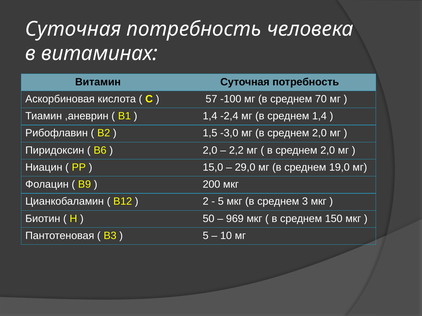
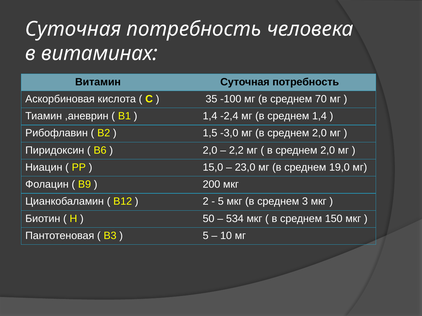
57: 57 -> 35 (211, 99)
29,0: 29,0 -> 23,0 (245, 168)
969: 969 -> 534 (235, 219)
